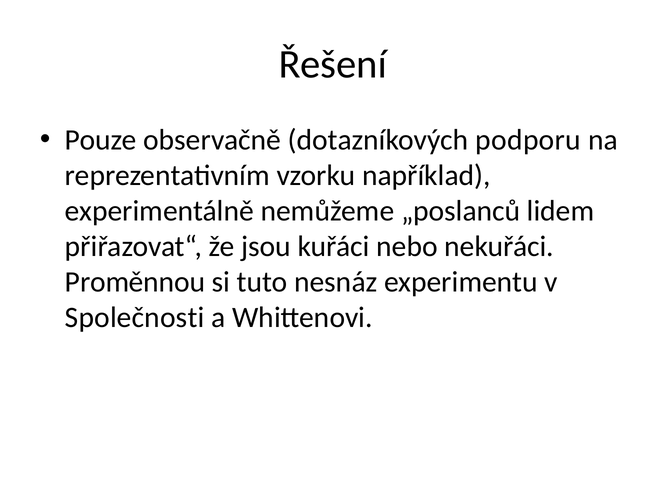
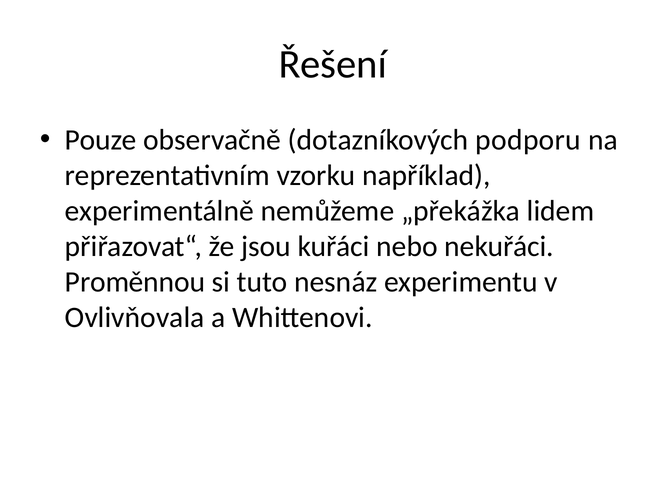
„poslanců: „poslanců -> „překážka (461, 211)
Společnosti: Společnosti -> Ovlivňovala (135, 317)
